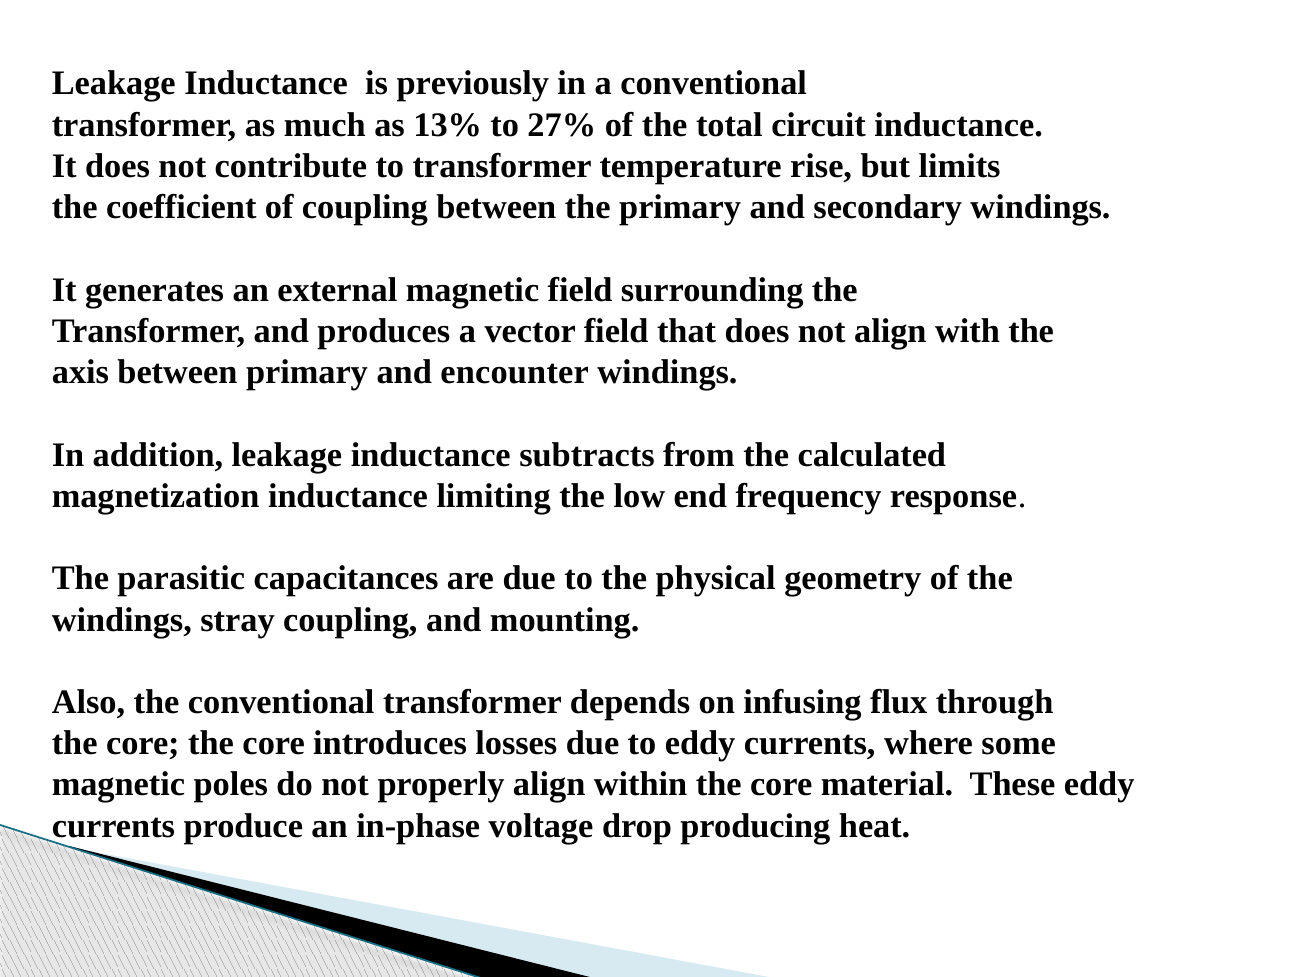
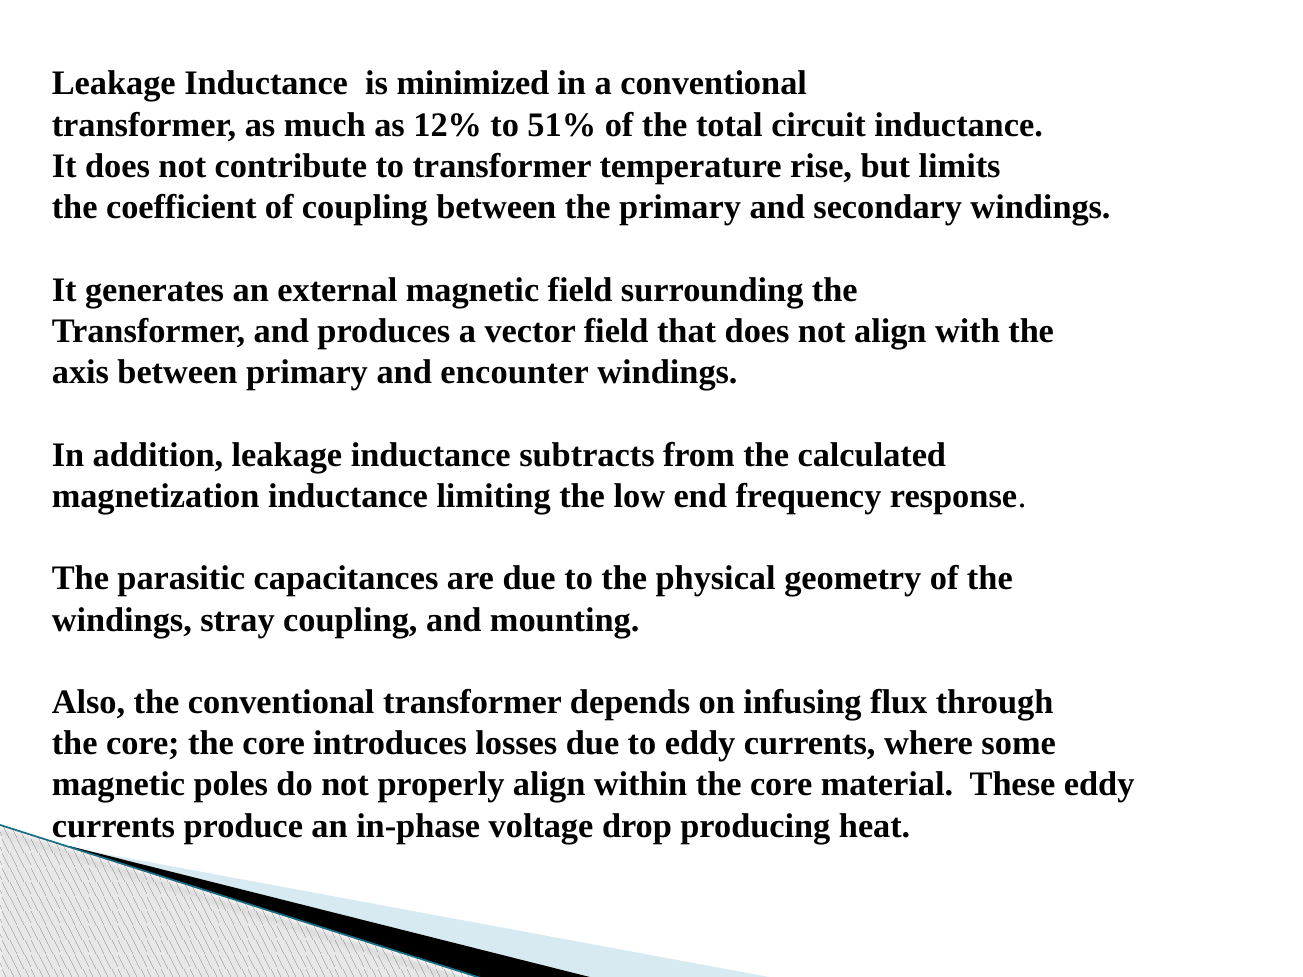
previously: previously -> minimized (473, 84)
13%: 13% -> 12% (448, 125)
27%: 27% -> 51% (562, 125)
